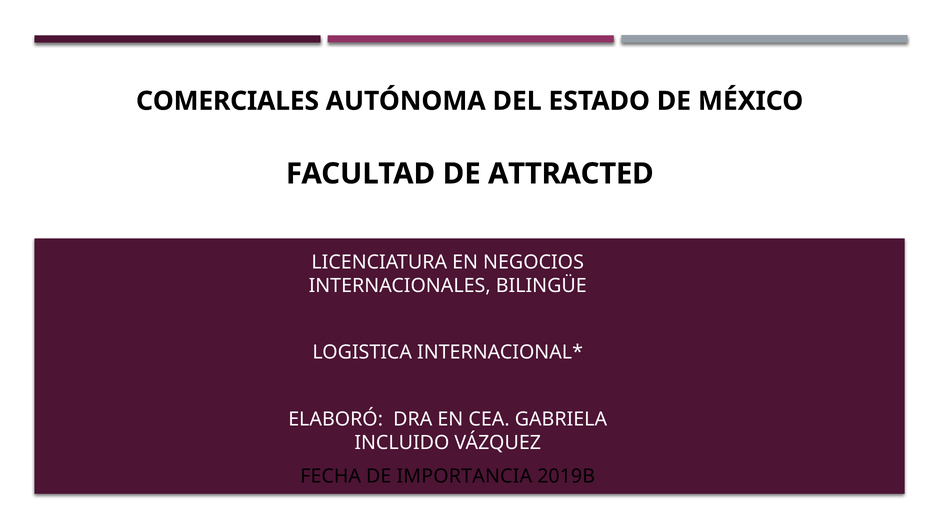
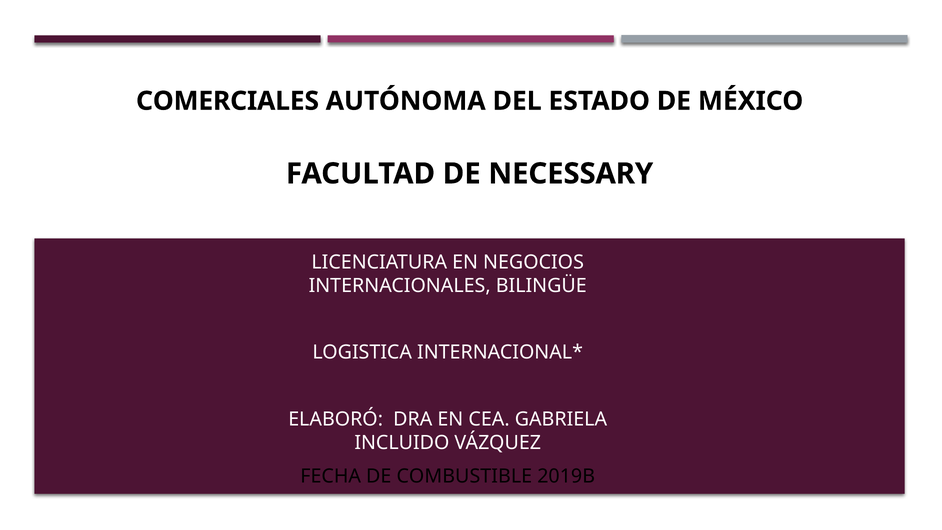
ATTRACTED: ATTRACTED -> NECESSARY (571, 174)
IMPORTANCIA: IMPORTANCIA -> COMBUSTIBLE (464, 476)
